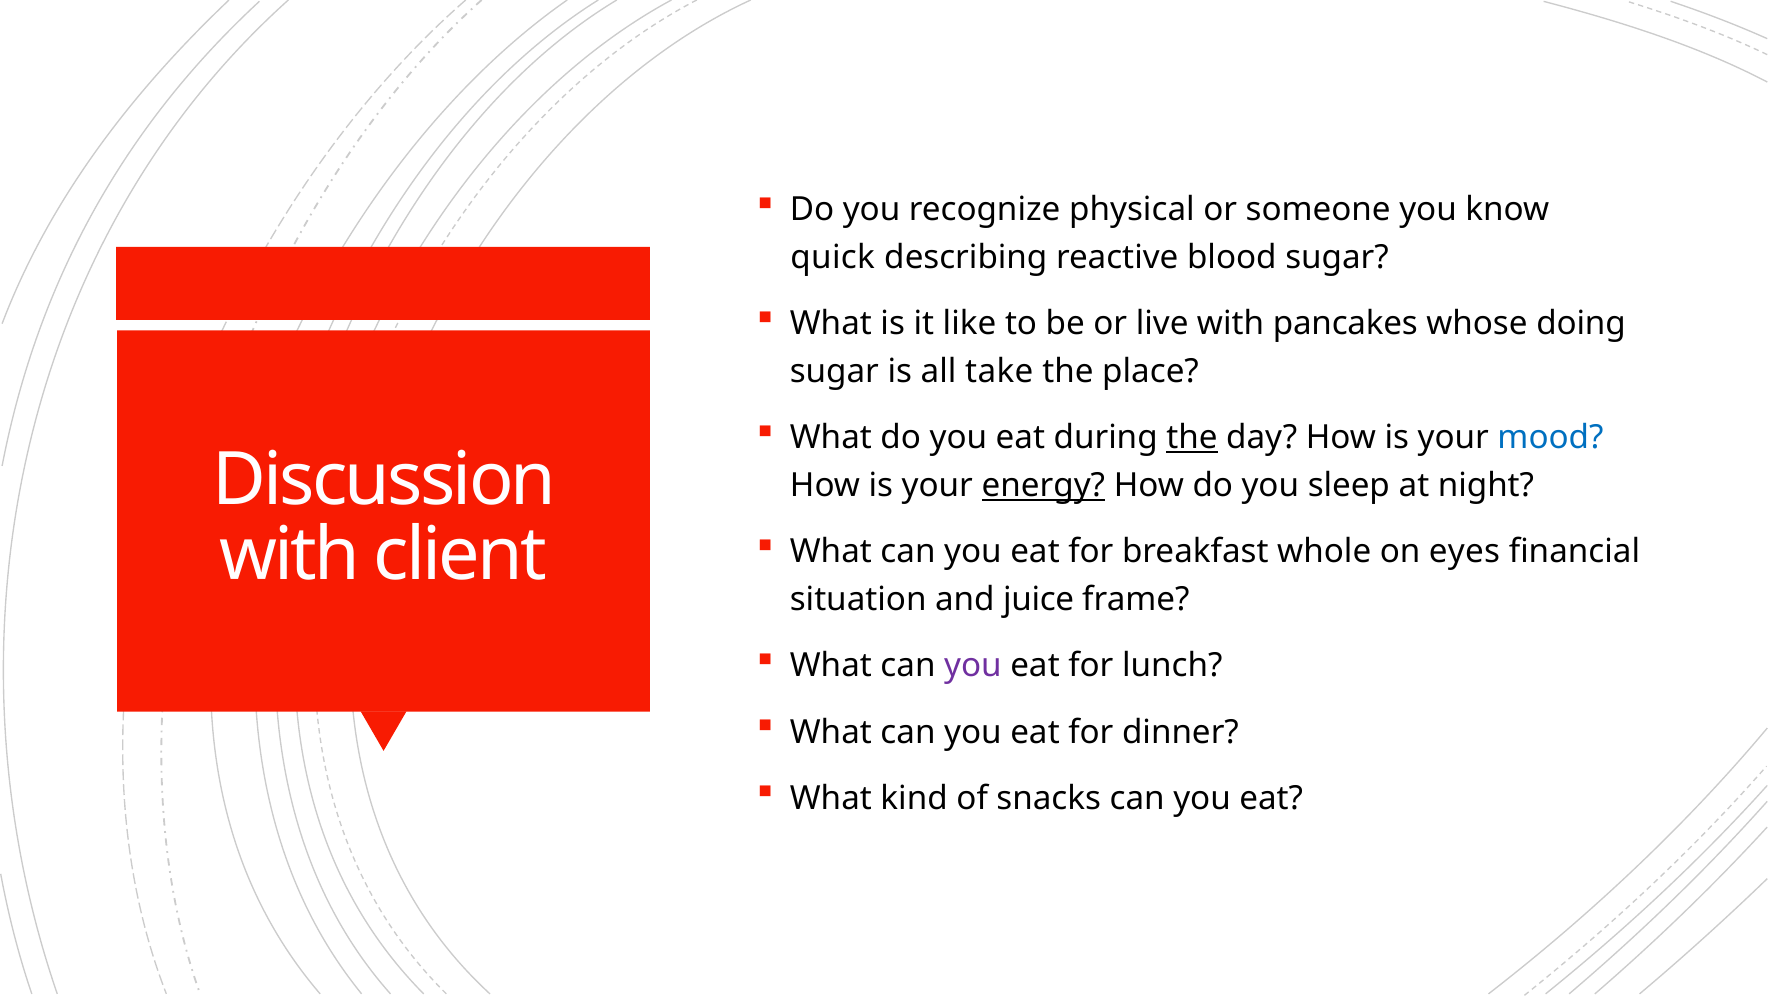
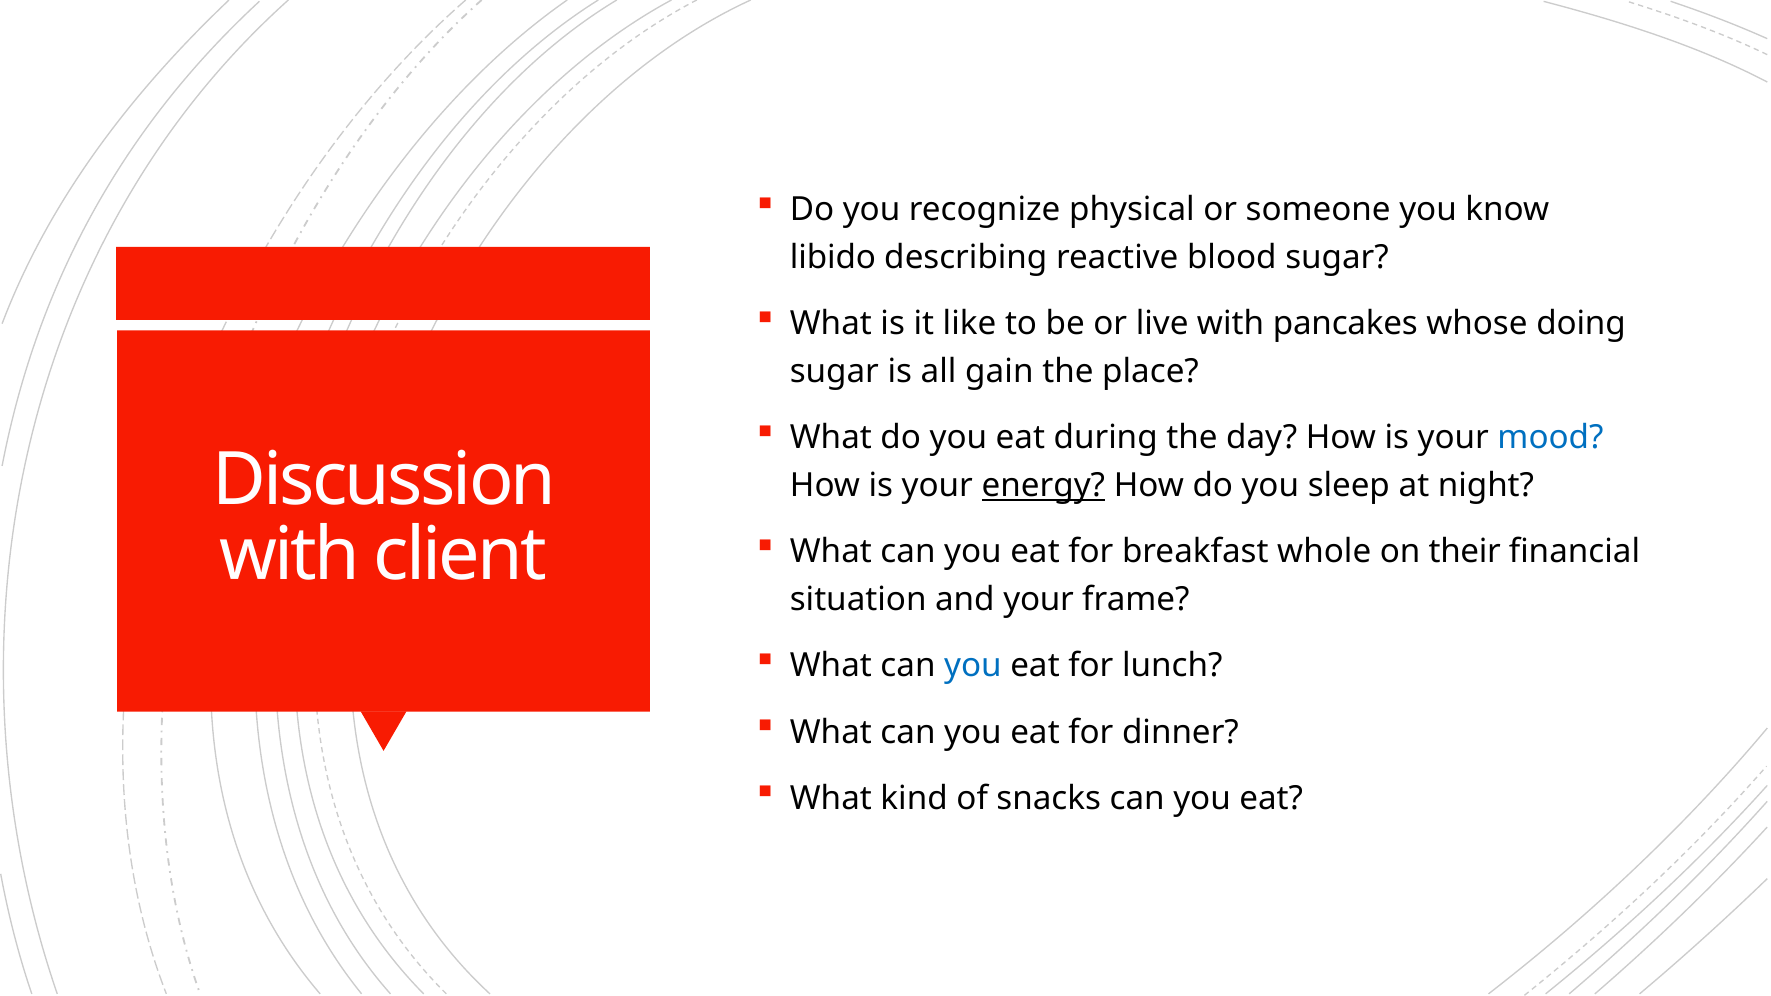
quick: quick -> libido (833, 258)
take: take -> gain (999, 372)
the underline: present -> none (1192, 438)
eyes: eyes -> their (1465, 552)
and juice: juice -> your (1039, 600)
you colour: purple -> blue (973, 666)
